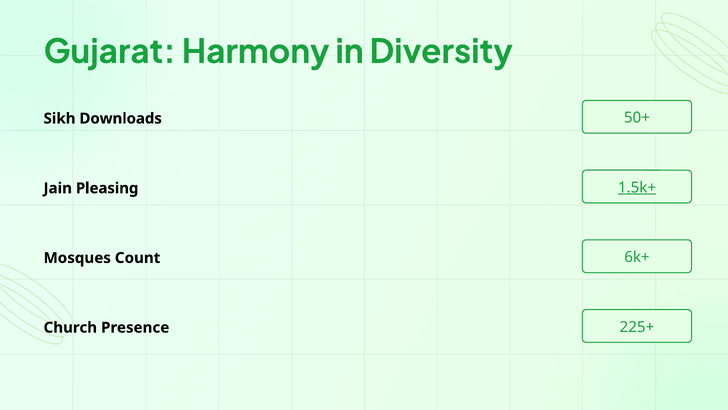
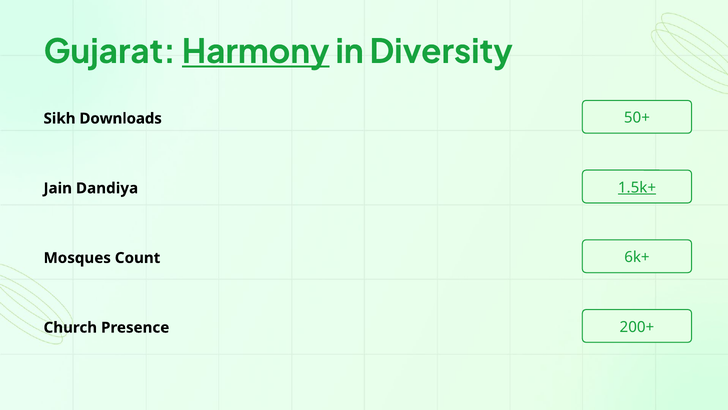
Harmony underline: none -> present (256, 52)
Pleasing: Pleasing -> Dandiya (107, 188)
225+: 225+ -> 200+ (637, 327)
